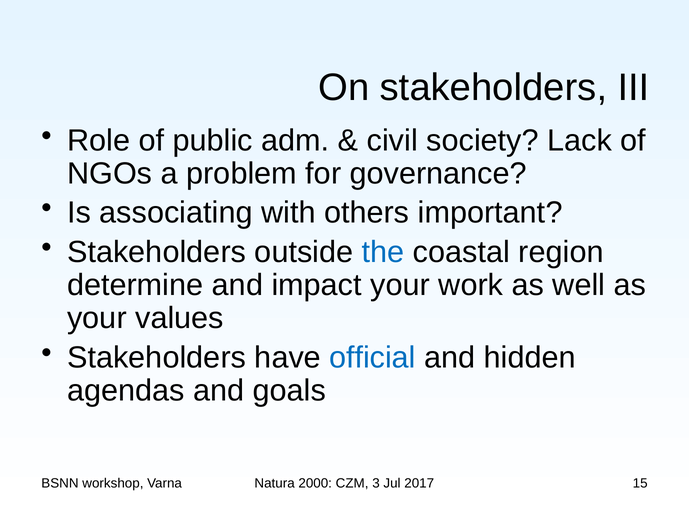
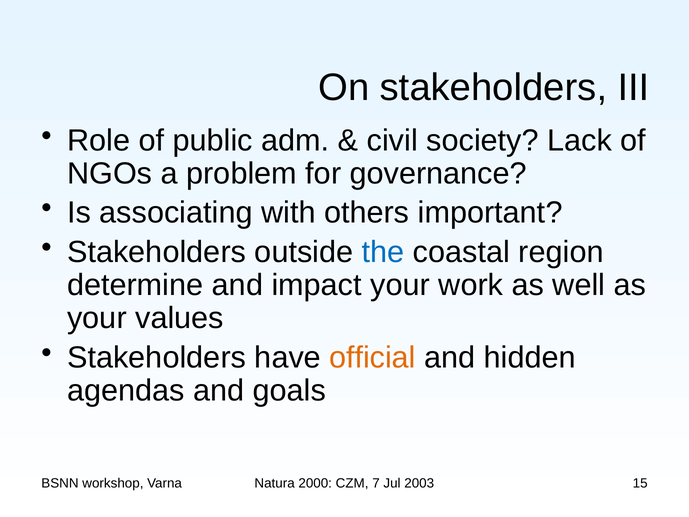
official colour: blue -> orange (373, 357)
3: 3 -> 7 (376, 483)
2017: 2017 -> 2003 (419, 483)
